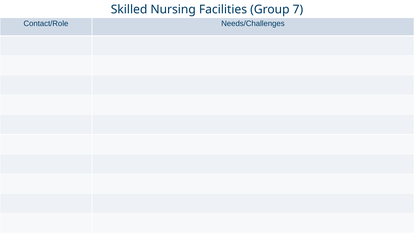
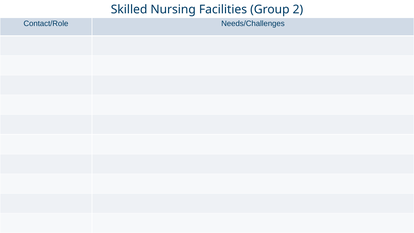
7: 7 -> 2 (298, 10)
